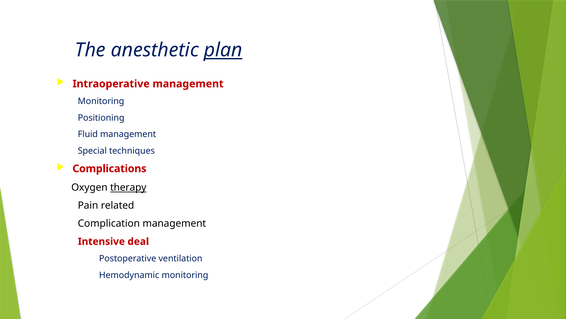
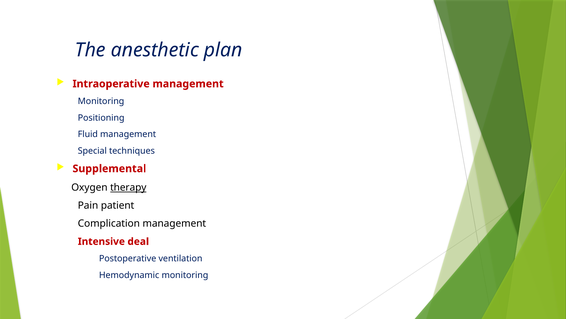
plan underline: present -> none (223, 50)
Complications: Complications -> Supplemental (109, 168)
related: related -> patient (118, 205)
